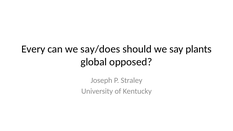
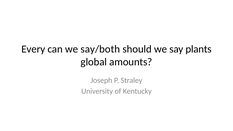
say/does: say/does -> say/both (100, 49)
opposed: opposed -> amounts (131, 62)
